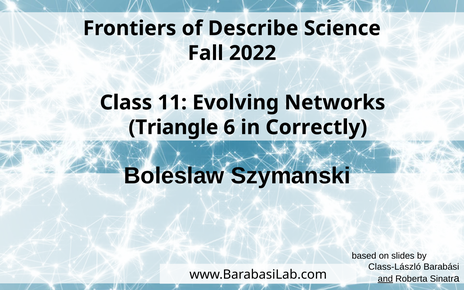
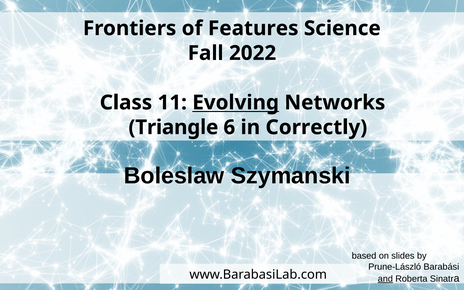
Describe: Describe -> Features (253, 28)
Evolving underline: none -> present (236, 103)
Class-László: Class-László -> Prune-László (395, 267)
